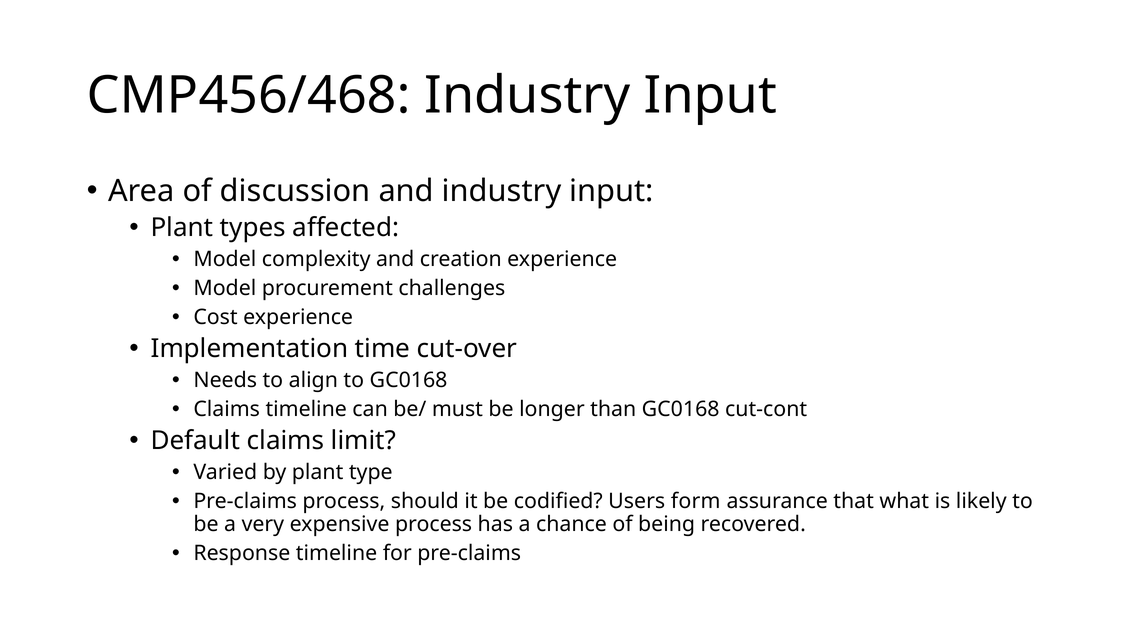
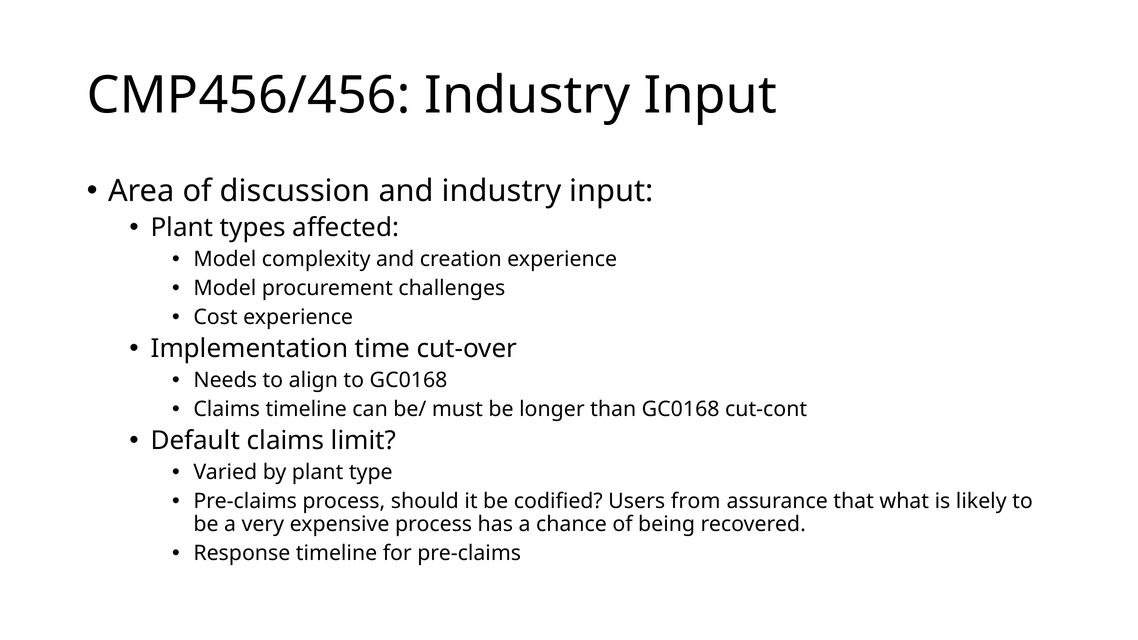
CMP456/468: CMP456/468 -> CMP456/456 (249, 96)
form: form -> from (696, 501)
